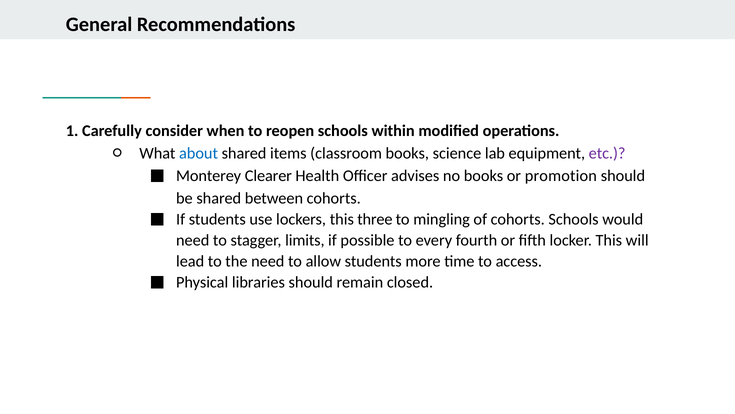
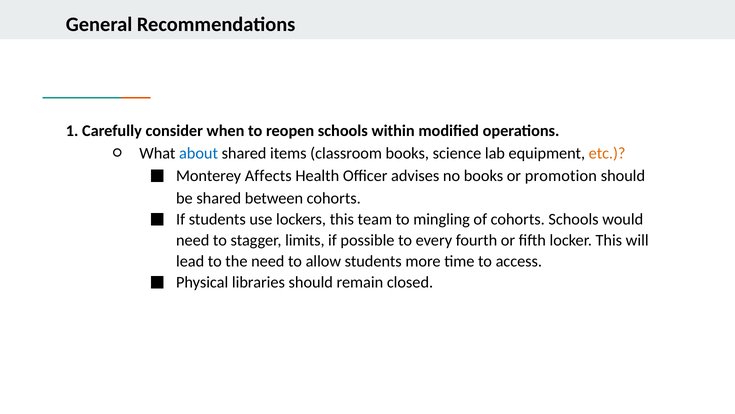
etc colour: purple -> orange (607, 153)
Clearer: Clearer -> Affects (268, 176)
three: three -> team (375, 219)
